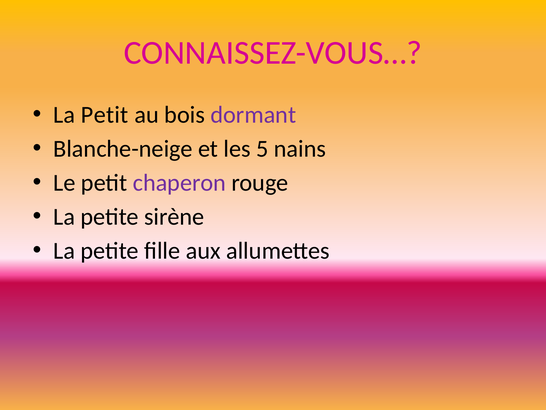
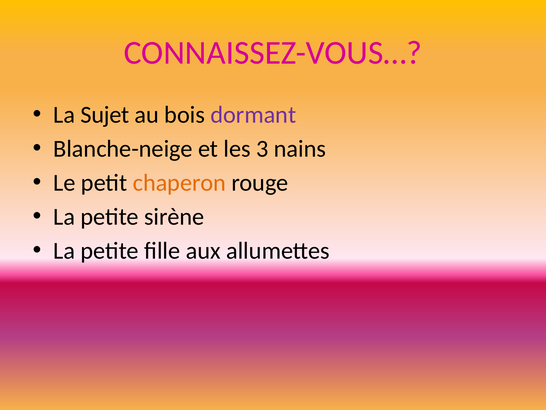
La Petit: Petit -> Sujet (105, 115)
5: 5 -> 3 (262, 149)
chaperon colour: purple -> orange (179, 183)
